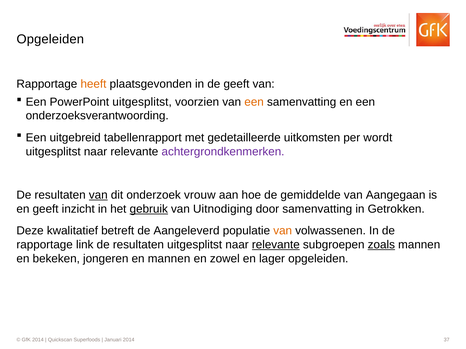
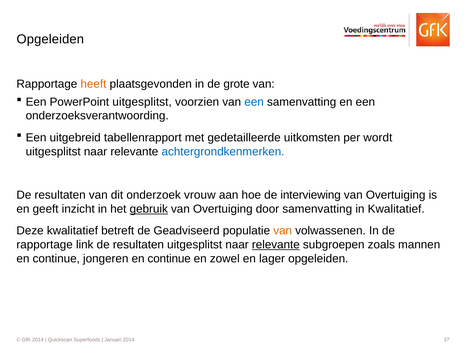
de geeft: geeft -> grote (237, 84)
een colour: orange -> blue (254, 102)
achtergrondkenmerken colour: purple -> blue (223, 152)
van underline: present -> none (98, 195)
gemiddelde: gemiddelde -> interviewing (311, 195)
Aangegaan: Aangegaan -> Overtuiging (396, 195)
Uitnodiging: Uitnodiging -> Overtuiging (223, 209)
in Getrokken: Getrokken -> Kwalitatief (396, 209)
Aangeleverd: Aangeleverd -> Geadviseerd (187, 231)
zoals underline: present -> none (381, 245)
bekeken: bekeken -> continue (56, 259)
jongeren en mannen: mannen -> continue (169, 259)
